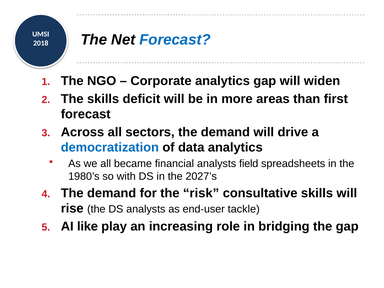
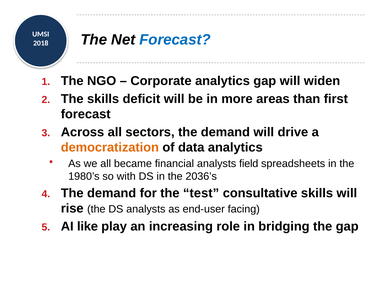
democratization colour: blue -> orange (110, 147)
2027’s: 2027’s -> 2036’s (201, 176)
risk: risk -> test (201, 193)
tackle: tackle -> facing (244, 209)
